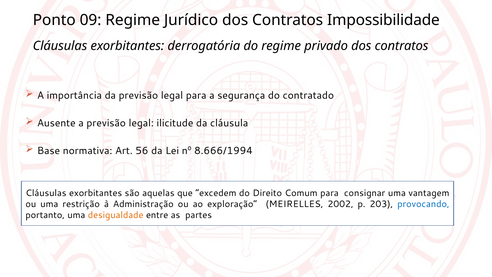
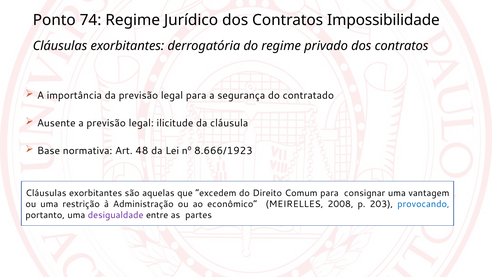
09: 09 -> 74 (91, 20)
56: 56 -> 48 (142, 151)
8.666/1994: 8.666/1994 -> 8.666/1923 (223, 151)
exploração: exploração -> econômico (232, 204)
2002: 2002 -> 2008 (341, 204)
desigualdade colour: orange -> purple (116, 215)
